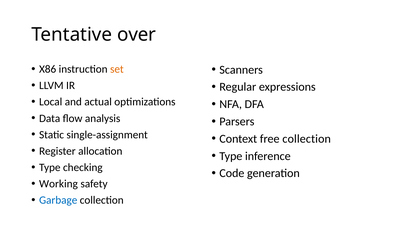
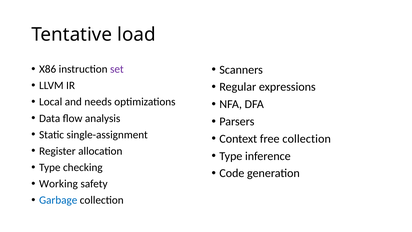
over: over -> load (136, 35)
set colour: orange -> purple (117, 69)
actual: actual -> needs (98, 102)
